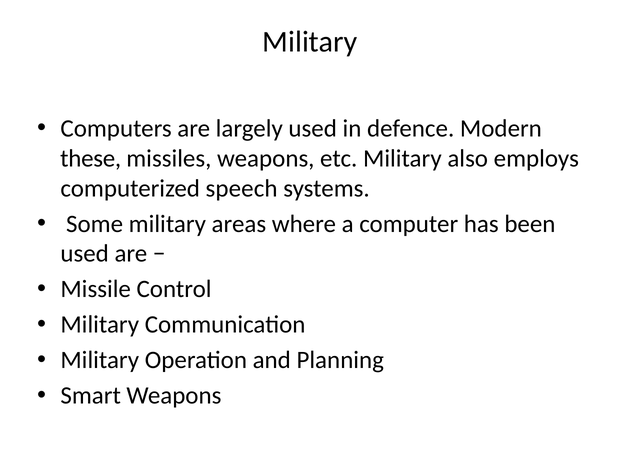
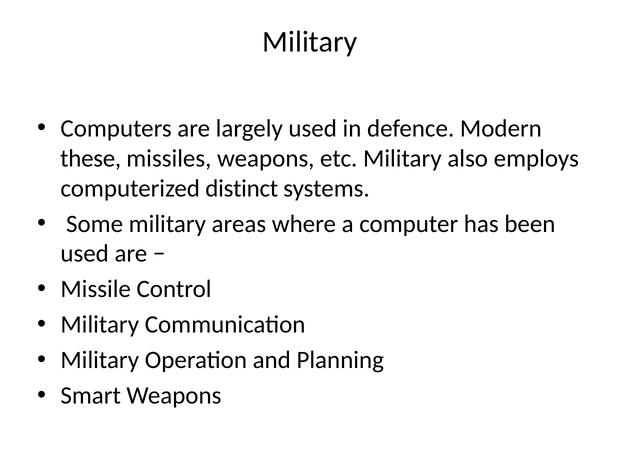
speech: speech -> distinct (242, 188)
